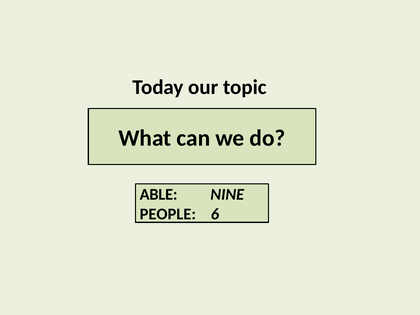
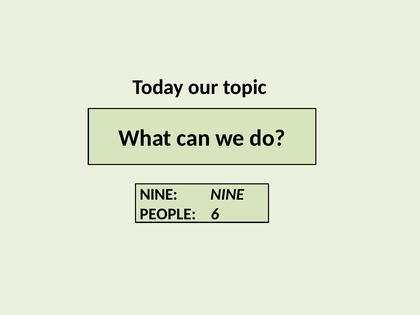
ABLE: ABLE -> NINE (159, 194)
